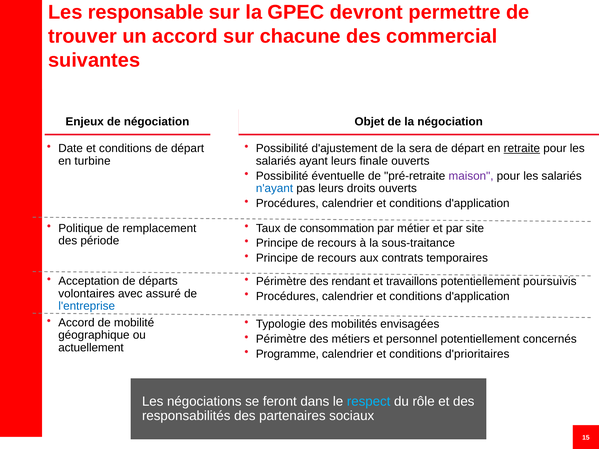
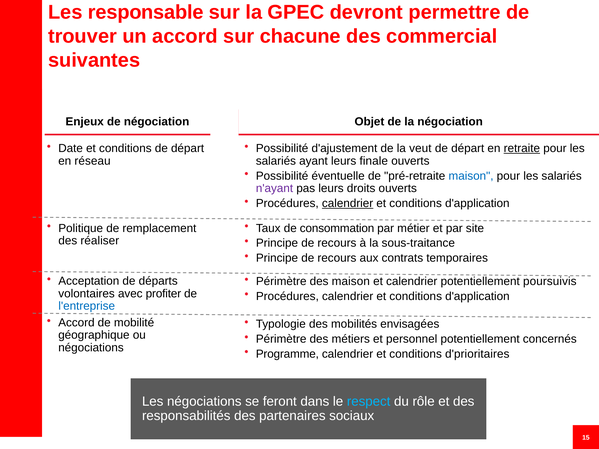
sera: sera -> veut (420, 148)
turbine: turbine -> réseau (93, 161)
maison colour: purple -> blue (471, 176)
n'ayant colour: blue -> purple (274, 189)
calendrier underline: none -> present (348, 203)
période: période -> réaliser (100, 241)
des rendant: rendant -> maison (351, 281)
et travaillons: travaillons -> calendrier (412, 281)
assuré: assuré -> profiter (163, 294)
actuellement: actuellement -> négociations (91, 348)
